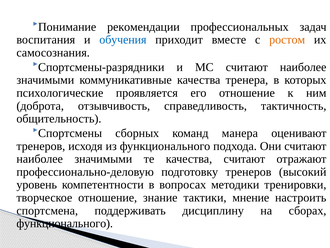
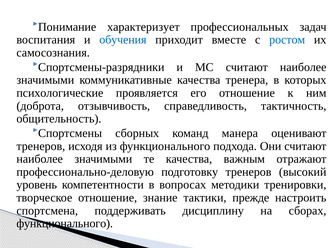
рекомендации: рекомендации -> характеризует (143, 27)
ростом colour: orange -> blue (287, 40)
качества считают: считают -> важным (244, 159)
мнение: мнение -> прежде (251, 197)
